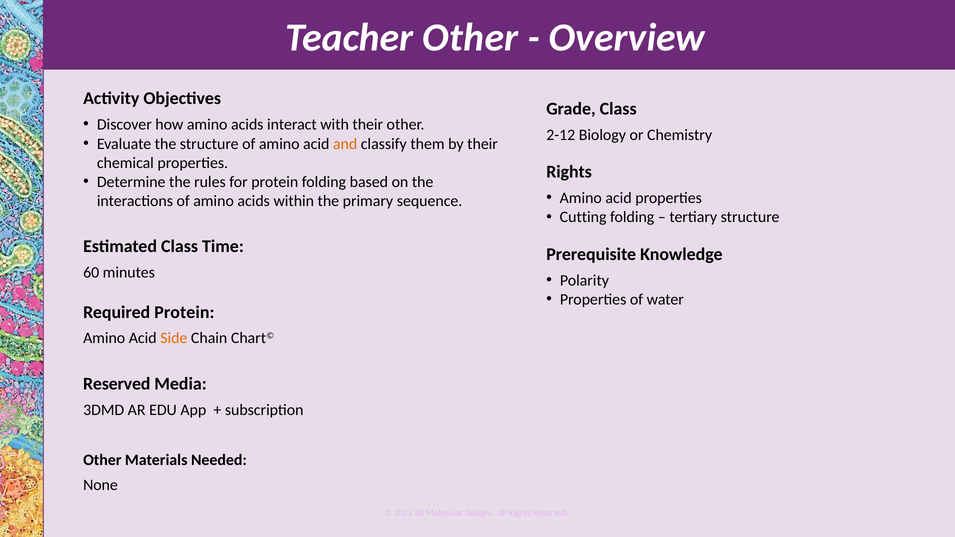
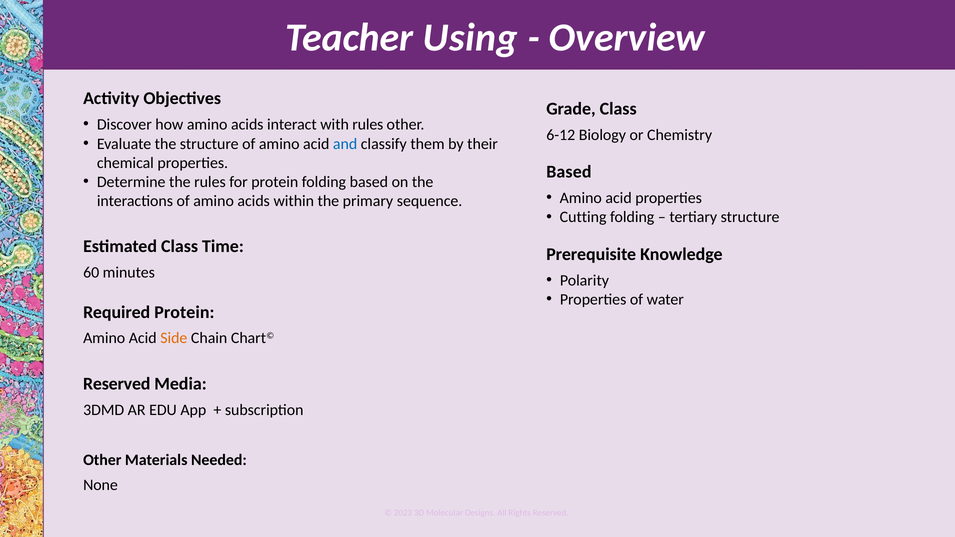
Teacher Other: Other -> Using (470, 37)
with their: their -> rules (368, 125)
2-12: 2-12 -> 6-12 (561, 135)
and colour: orange -> blue (345, 144)
Rights: Rights -> Based (569, 172)
